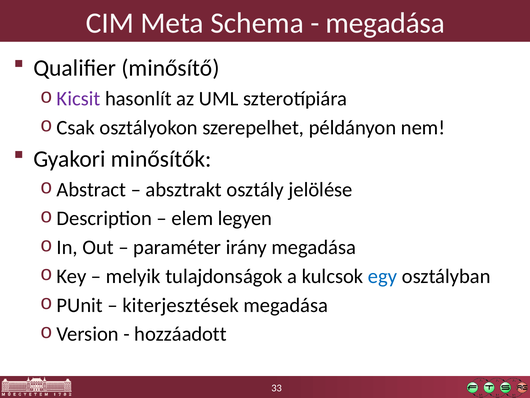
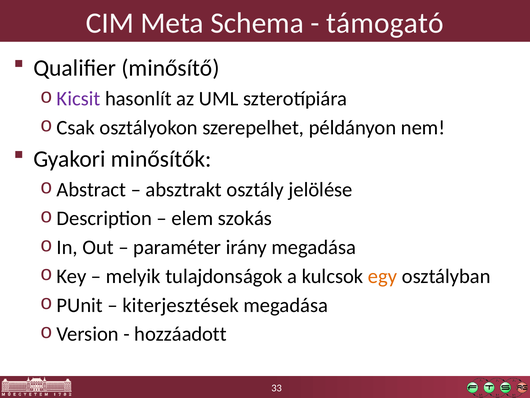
megadása: megadása -> támogató (385, 23)
legyen: legyen -> szokás (245, 218)
egy colour: blue -> orange (383, 276)
